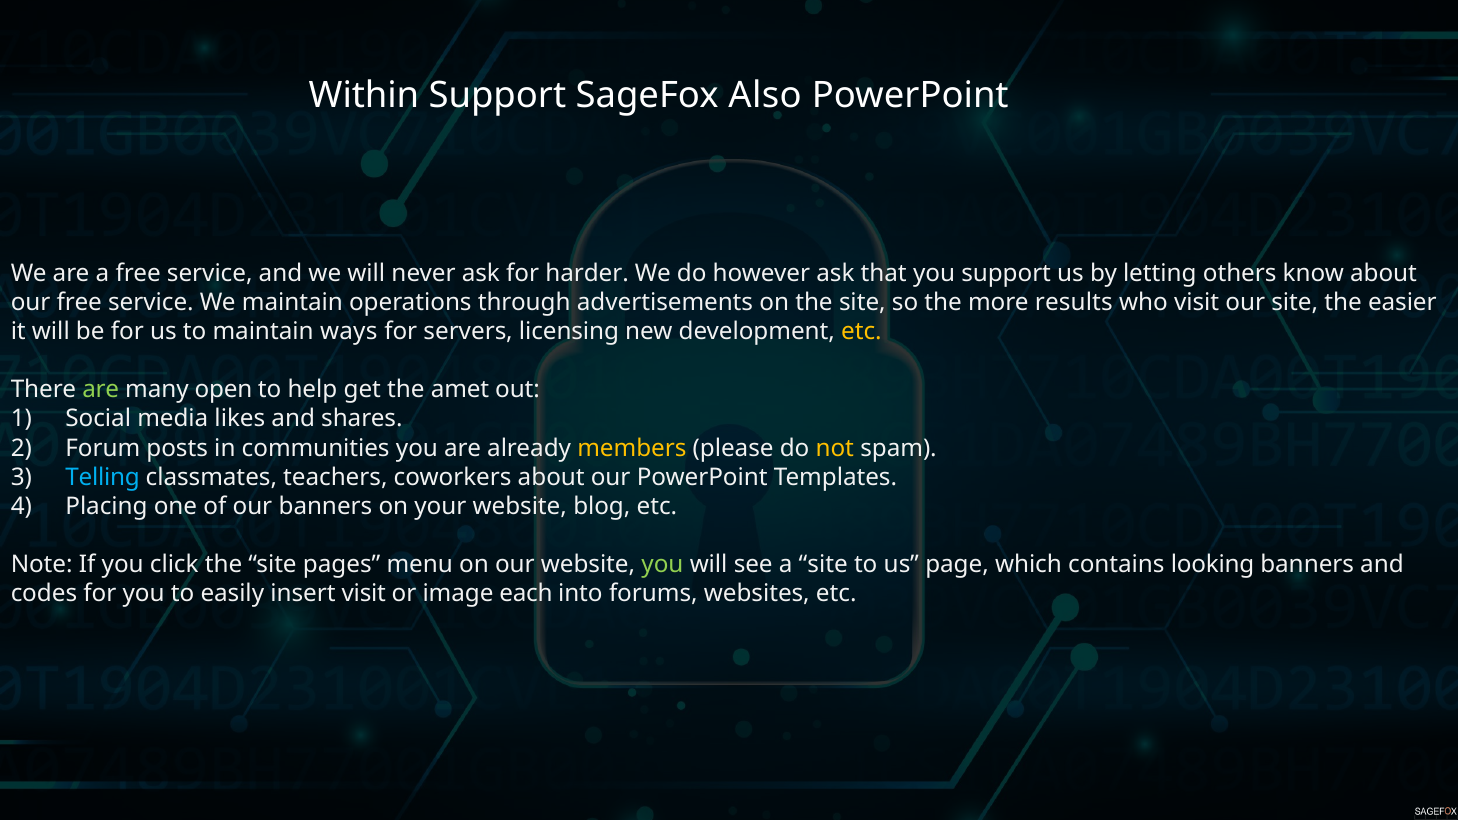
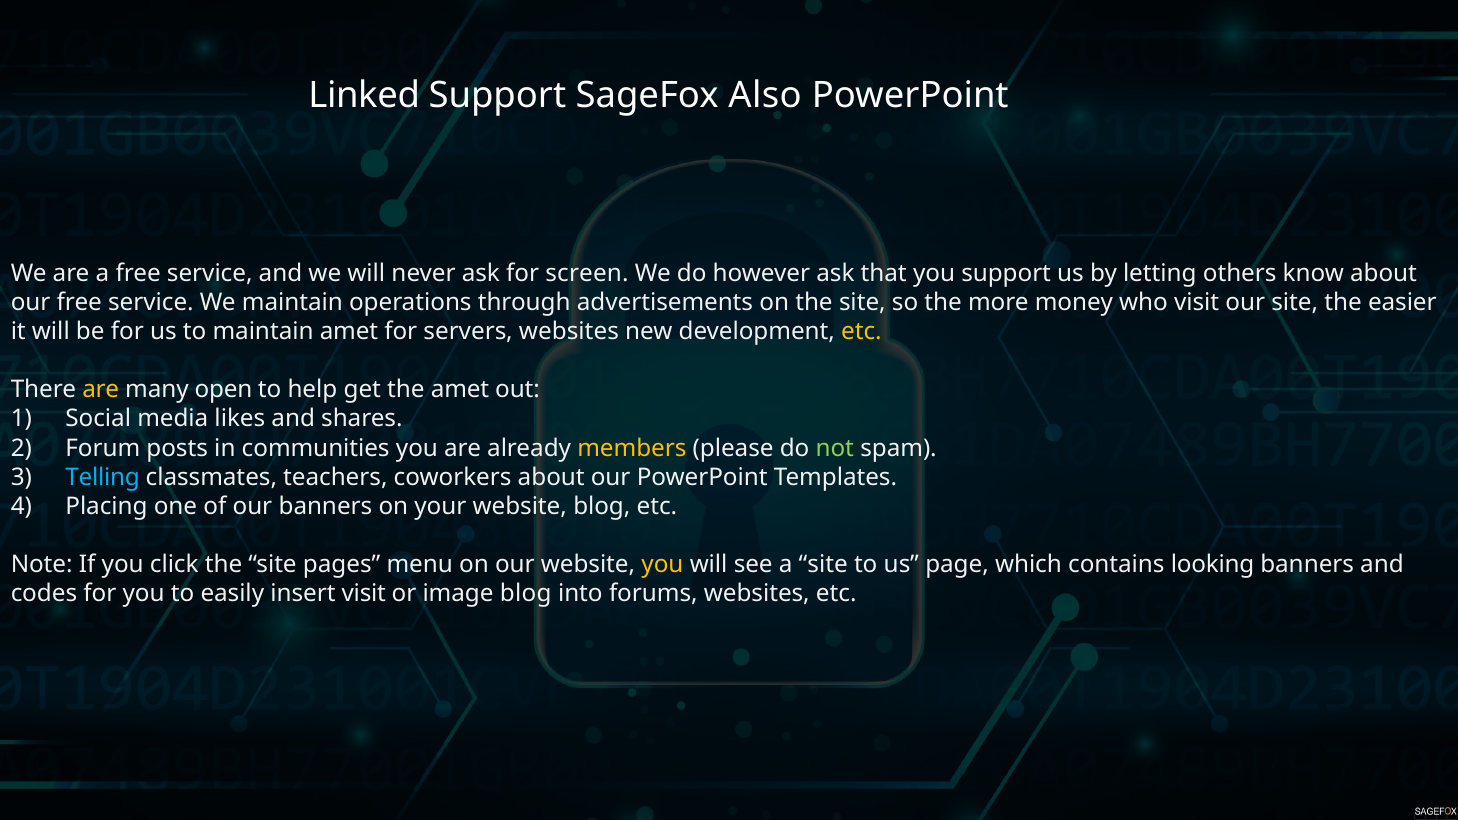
Within: Within -> Linked (364, 96)
harder: harder -> screen (587, 273)
results: results -> money (1074, 302)
maintain ways: ways -> amet (349, 332)
servers licensing: licensing -> websites (569, 332)
are colour: light green -> yellow (101, 390)
not colour: yellow -> light green (835, 448)
you colour: light green -> yellow (662, 565)
image each: each -> blog (526, 594)
